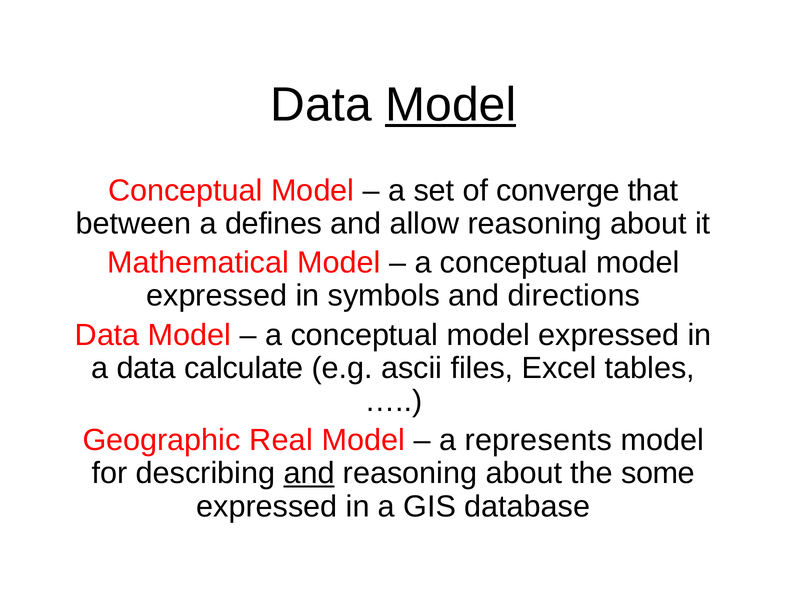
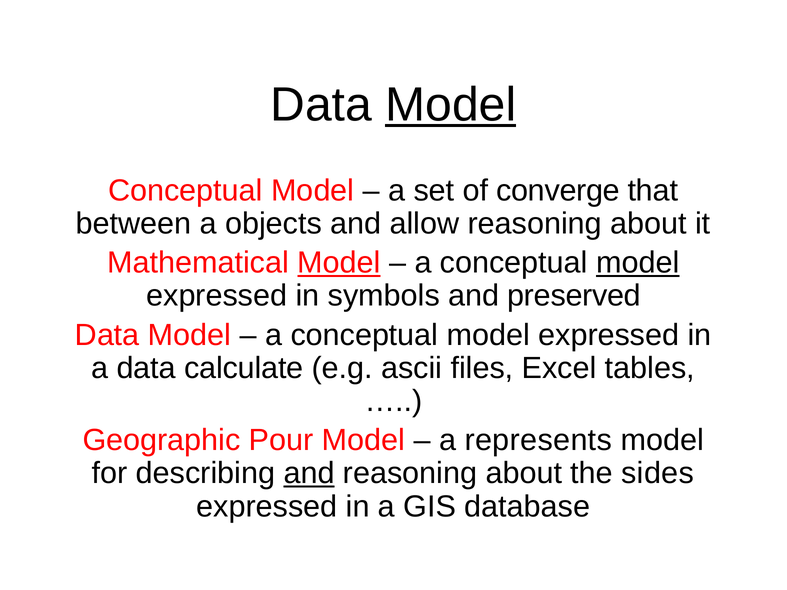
defines: defines -> objects (273, 224)
Model underline: none -> present (339, 263)
model underline: none -> present (638, 263)
directions: directions -> preserved (574, 296)
Real: Real -> Pour (281, 441)
some: some -> sides (658, 474)
